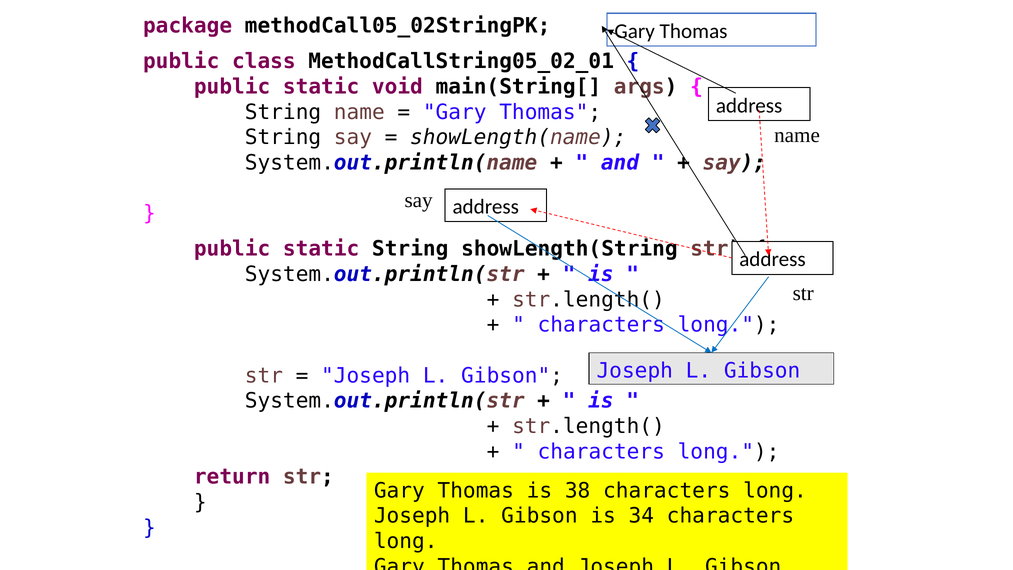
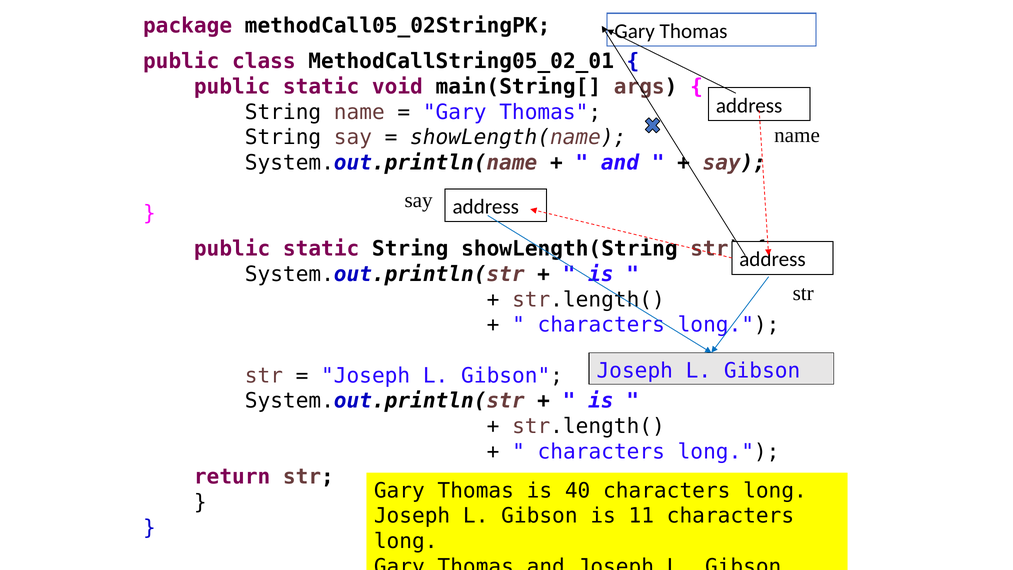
38: 38 -> 40 (578, 490)
34: 34 -> 11 (641, 516)
